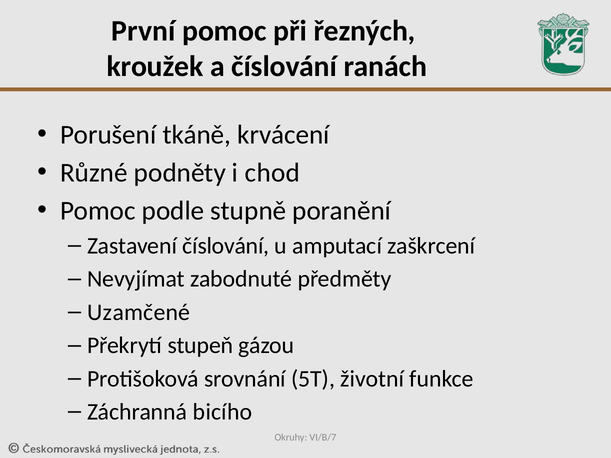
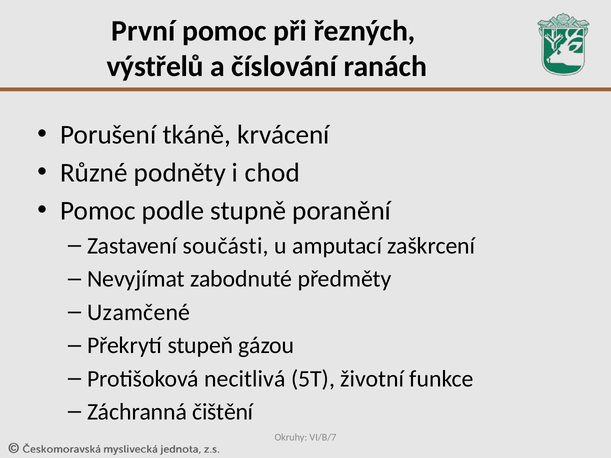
kroužek: kroužek -> výstřelů (155, 66)
Zastavení číslování: číslování -> součásti (226, 246)
srovnání: srovnání -> necitlivá (245, 379)
bicího: bicího -> čištění (223, 412)
